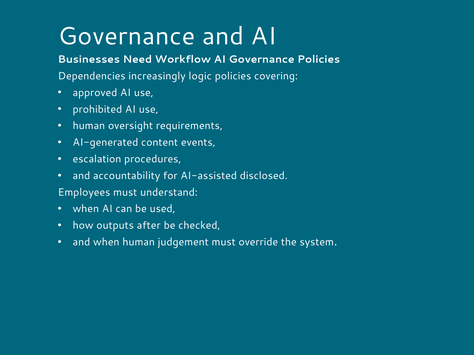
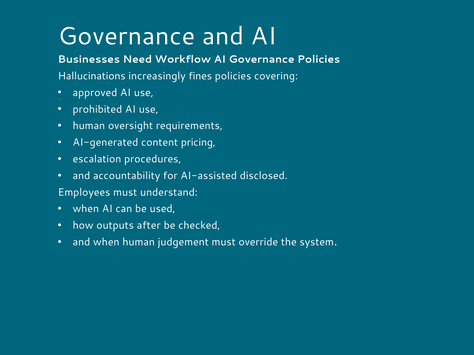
Dependencies: Dependencies -> Hallucinations (92, 76)
logic: logic -> fines (200, 76)
events: events -> pricing (198, 143)
